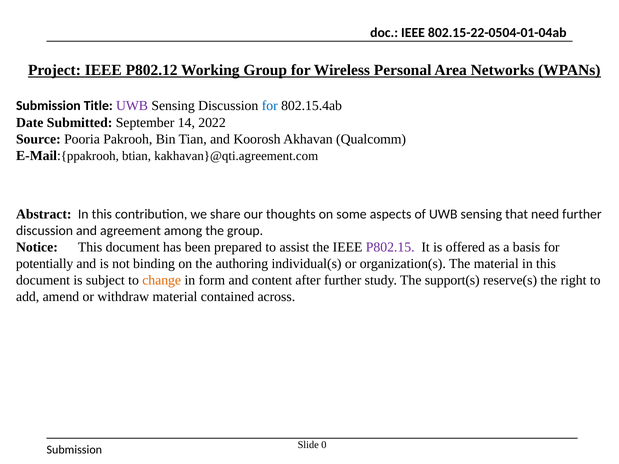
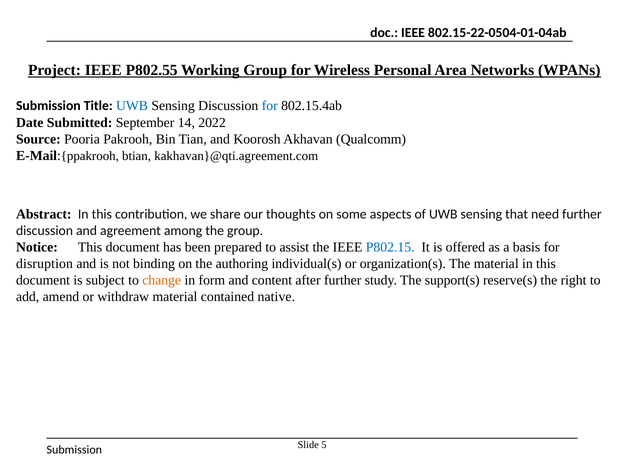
P802.12: P802.12 -> P802.55 (152, 70)
UWB colour: purple -> blue (132, 106)
P802.15 colour: purple -> blue (390, 247)
potentially: potentially -> disruption (45, 264)
across: across -> native (276, 297)
0: 0 -> 5 (324, 445)
